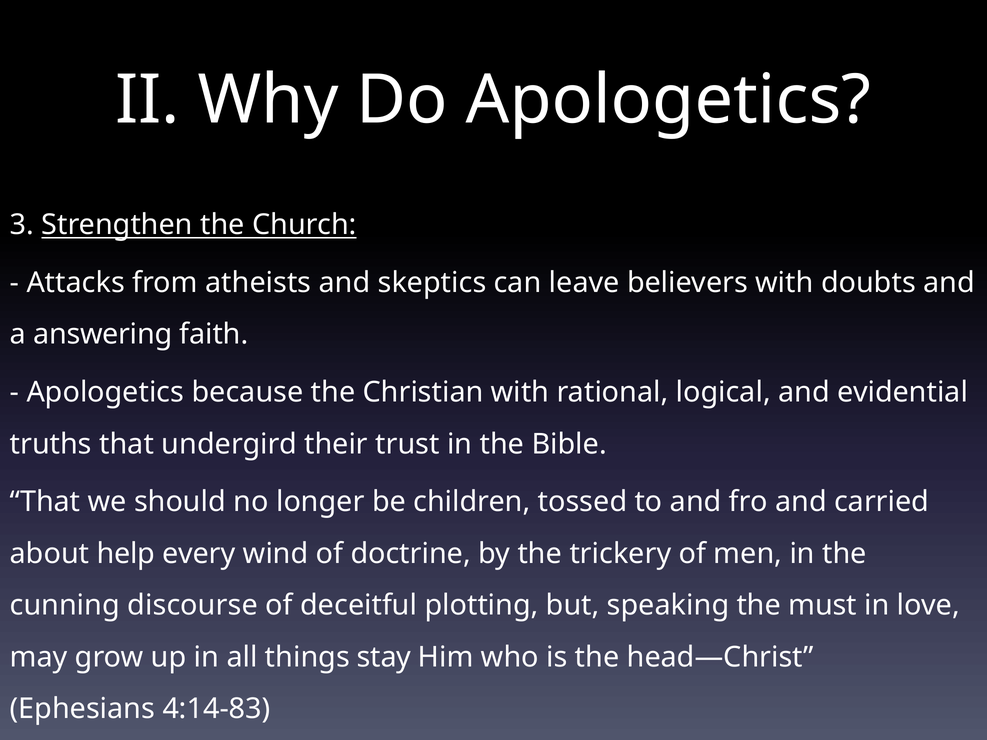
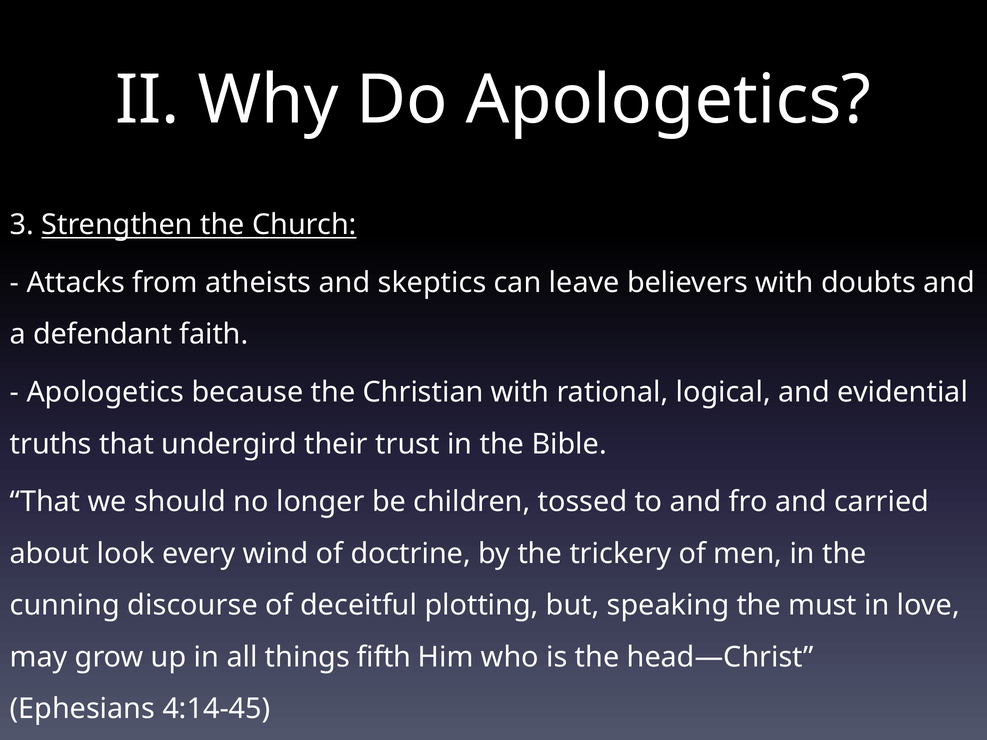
answering: answering -> defendant (103, 335)
help: help -> look (126, 554)
stay: stay -> fifth (384, 657)
4:14-83: 4:14-83 -> 4:14-45 (216, 709)
